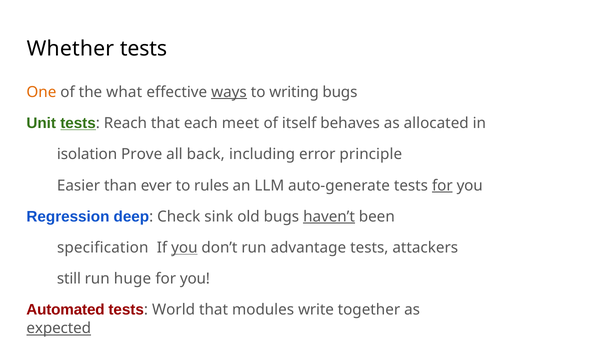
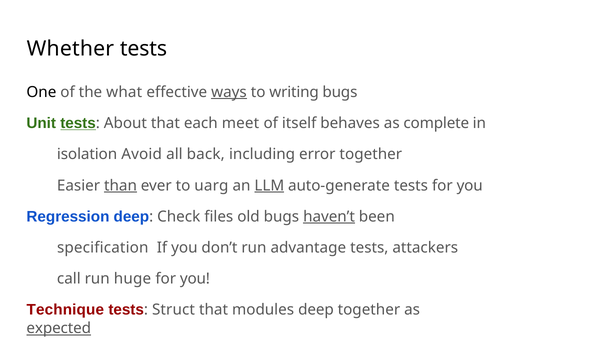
One colour: orange -> black (41, 92)
Reach: Reach -> About (125, 123)
allocated: allocated -> complete (436, 123)
Prove: Prove -> Avoid (142, 154)
error principle: principle -> together (371, 154)
than underline: none -> present (121, 186)
rules: rules -> uarg (211, 186)
LLM underline: none -> present (269, 186)
for underline: present -> none (442, 186)
sink: sink -> files (219, 217)
you underline: present -> none (184, 248)
still: still -> call (69, 279)
Automated: Automated -> Technique (65, 310)
World: World -> Struct (173, 310)
modules write: write -> deep (316, 310)
